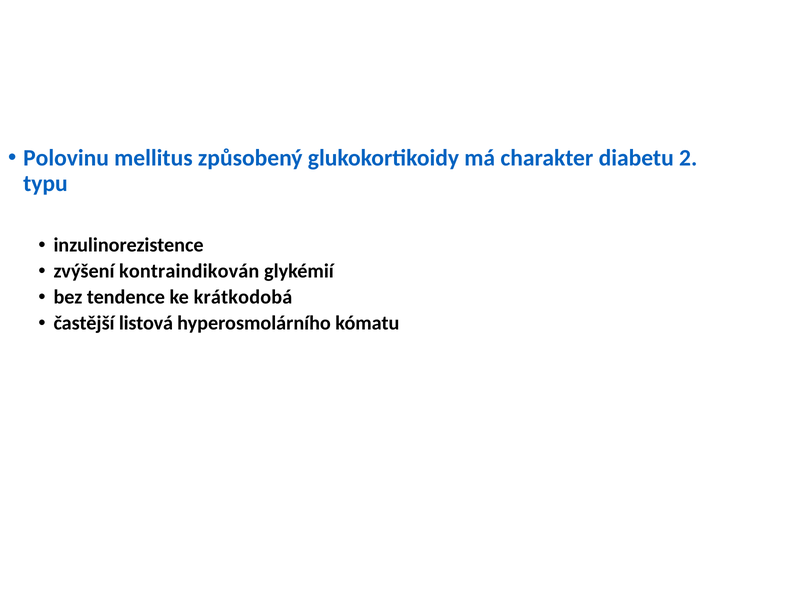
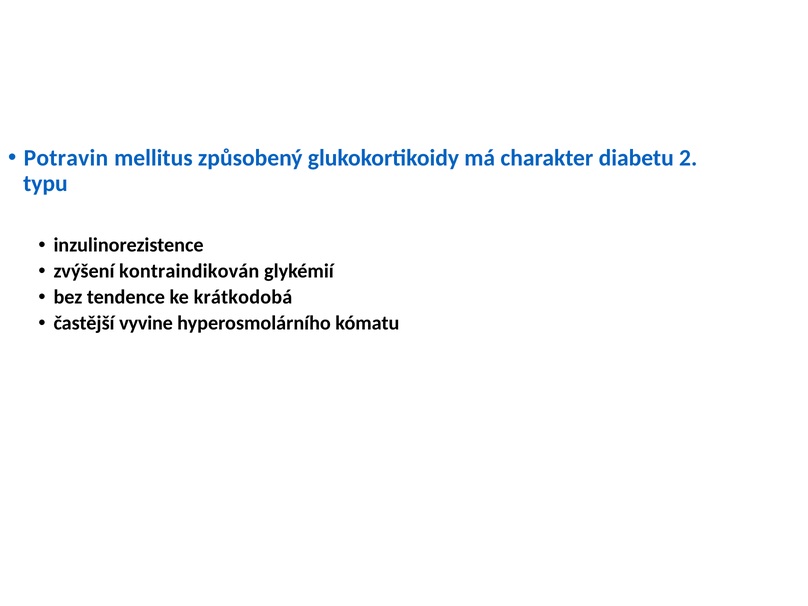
Polovinu: Polovinu -> Potravin (66, 158)
listová: listová -> vyvine (146, 323)
